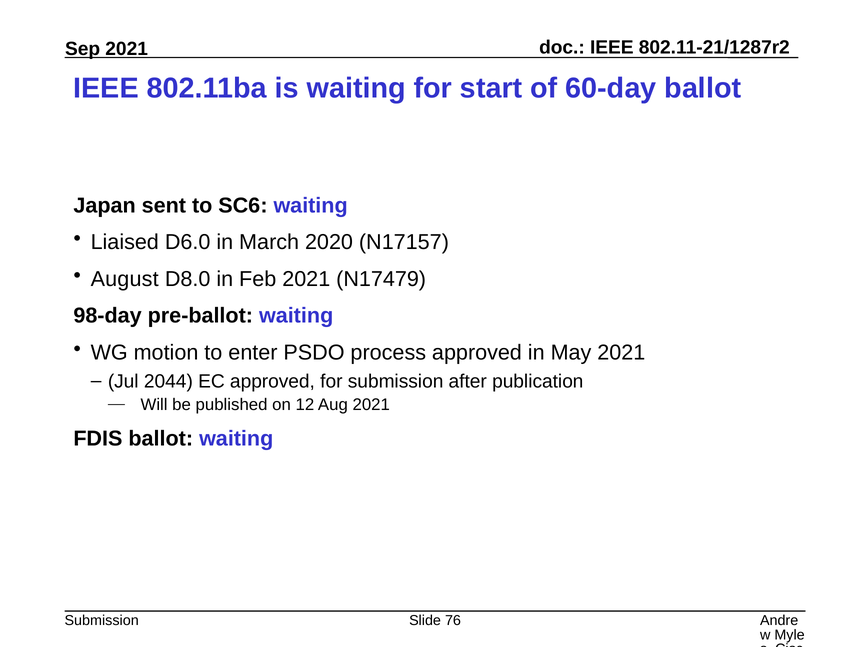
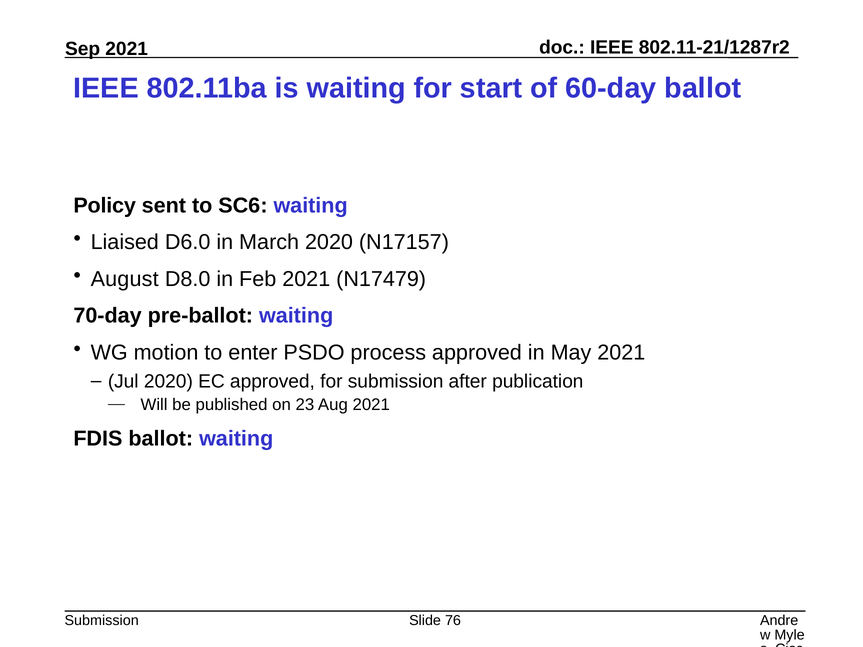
Japan: Japan -> Policy (105, 206)
98-day: 98-day -> 70-day (108, 316)
Jul 2044: 2044 -> 2020 (168, 382)
12: 12 -> 23 (305, 405)
